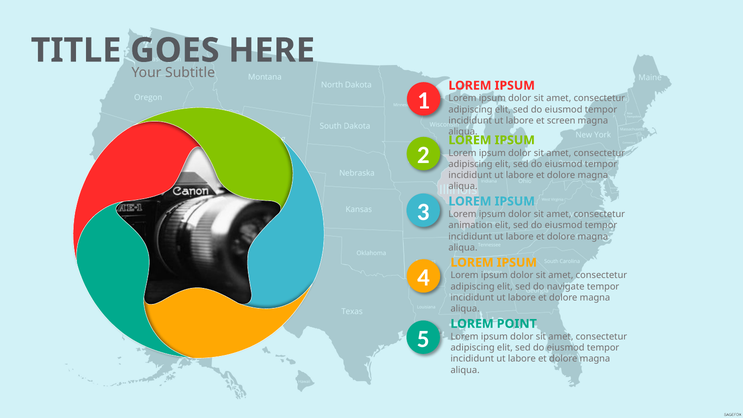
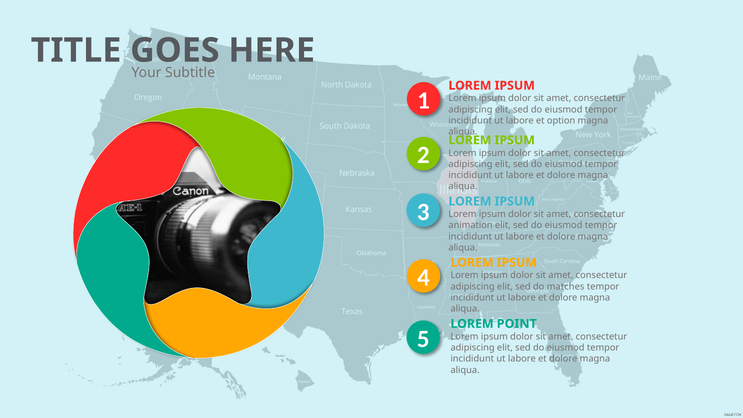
screen: screen -> option (561, 121)
navigate: navigate -> matches (566, 286)
